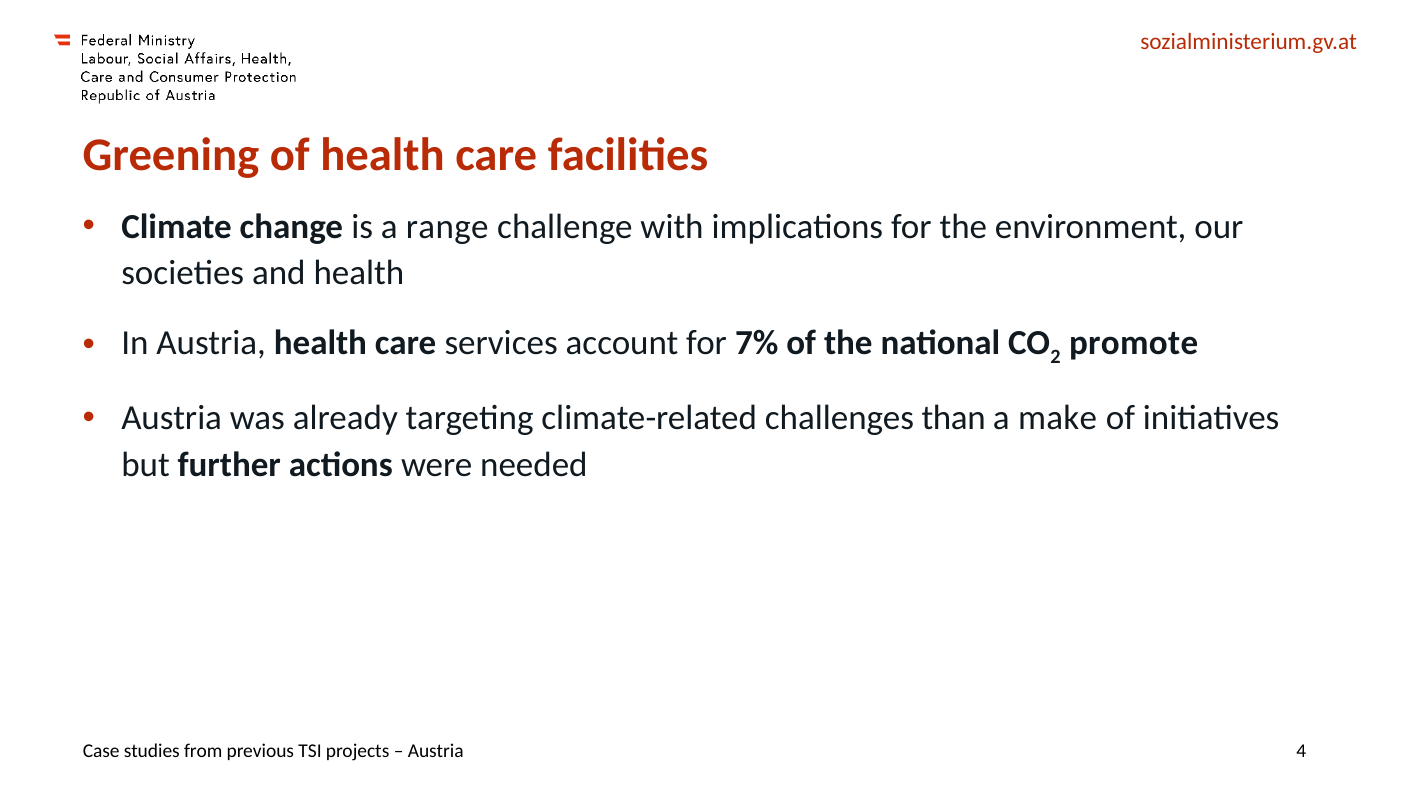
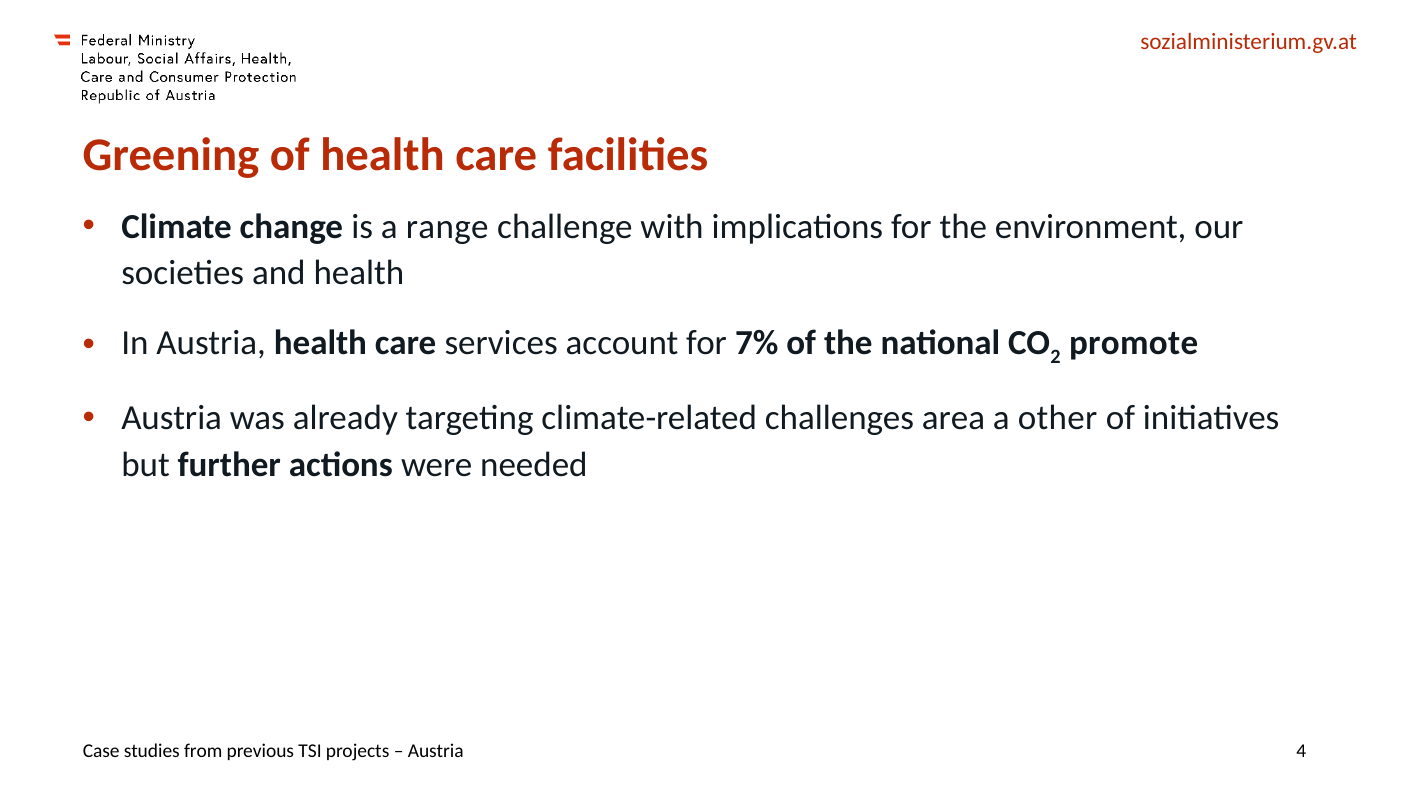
than: than -> area (954, 418)
make: make -> other (1058, 418)
